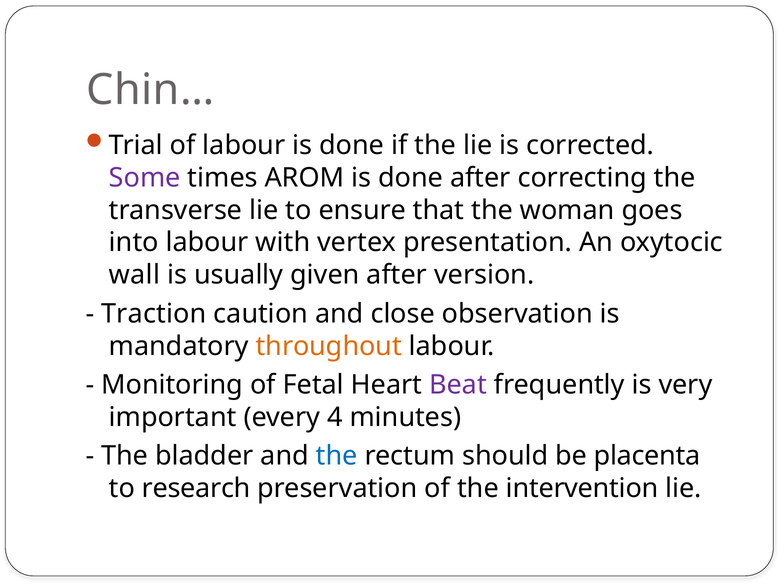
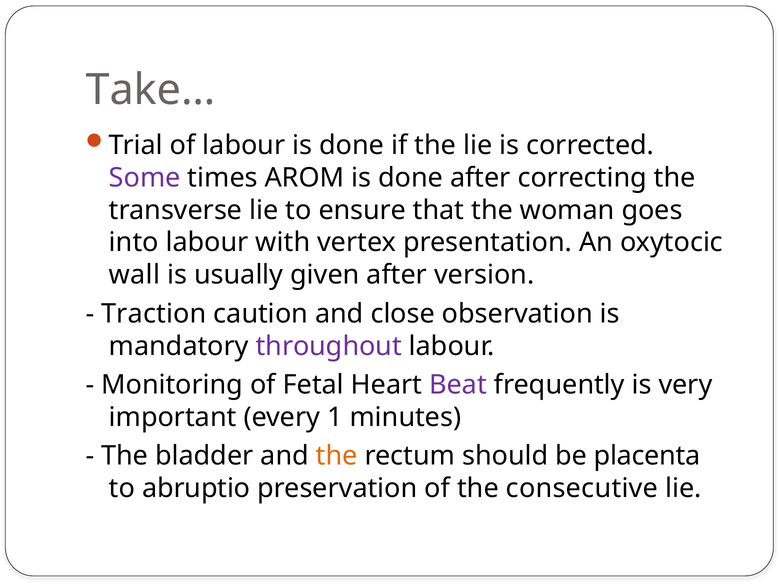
Chin…: Chin… -> Take… (151, 90)
throughout colour: orange -> purple (329, 346)
4: 4 -> 1 (335, 417)
the colour: blue -> orange (337, 456)
research: research -> abruptio (196, 489)
intervention: intervention -> consecutive (582, 489)
